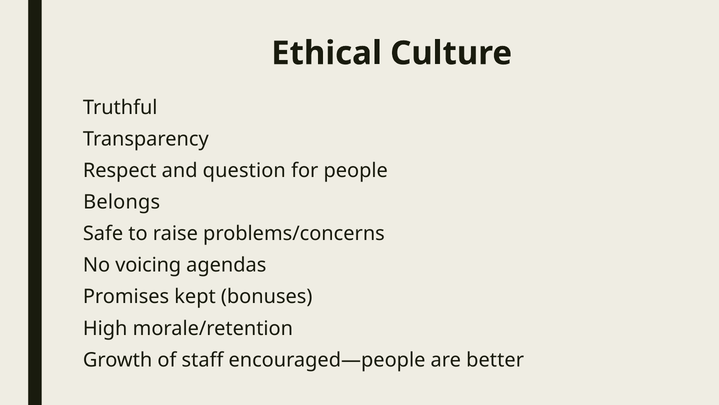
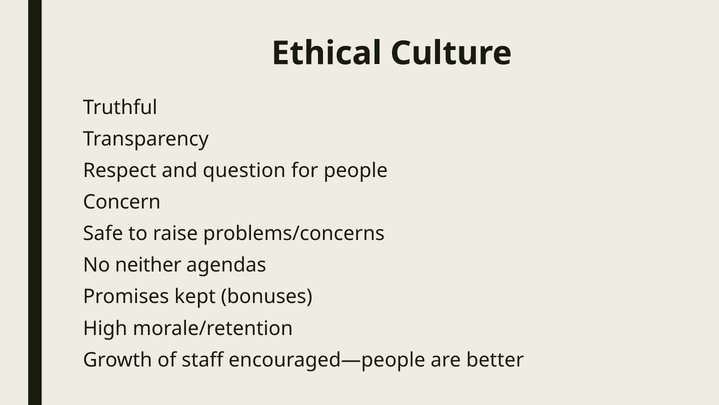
Belongs: Belongs -> Concern (122, 202)
voicing: voicing -> neither (148, 265)
